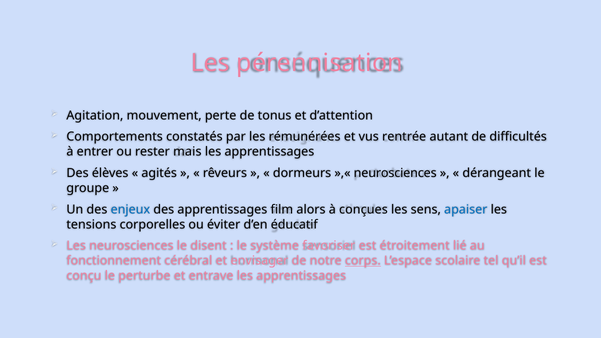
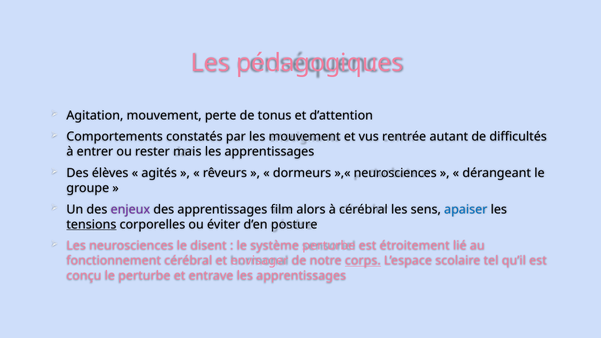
pérennisation: pérennisation -> pédagogiques (320, 63)
les rémunérées: rémunérées -> mouvement (305, 137)
enjeux colour: blue -> purple (130, 209)
à conçues: conçues -> cérébral (363, 209)
tensions underline: none -> present (91, 224)
éducatif: éducatif -> posture (294, 224)
système favoriser: favoriser -> perturbe (329, 246)
